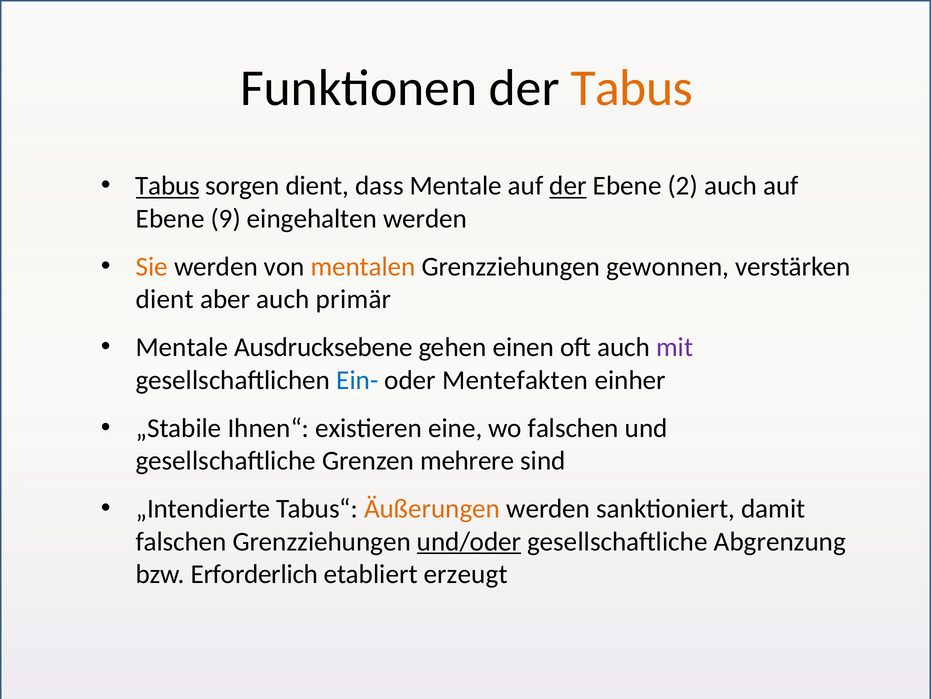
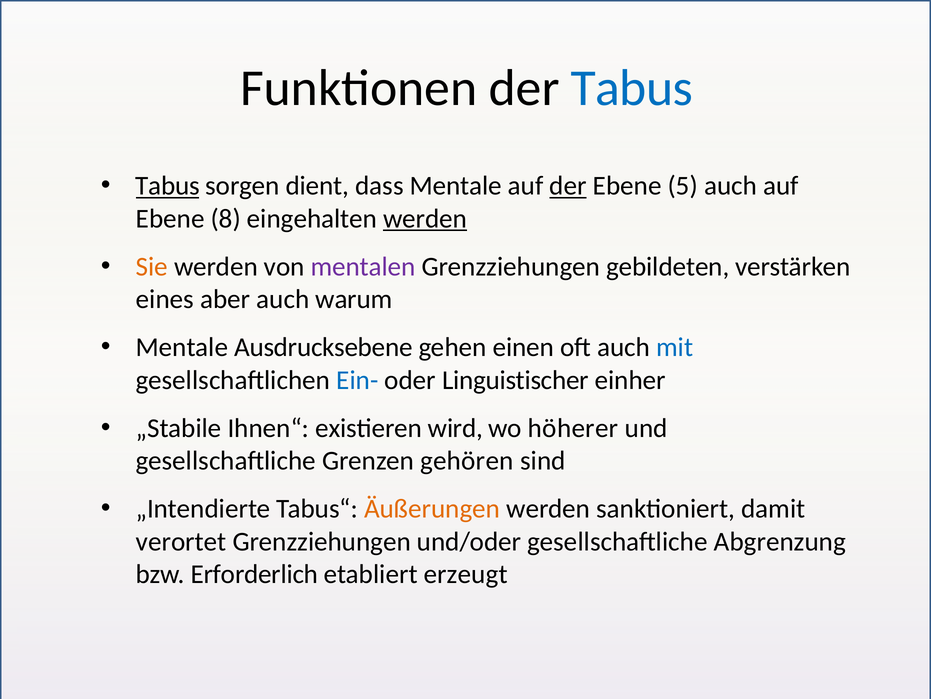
Tabus colour: orange -> blue (632, 88)
2: 2 -> 5 (683, 186)
9: 9 -> 8 (226, 218)
werden underline: none -> present (425, 218)
mentalen colour: orange -> purple (363, 266)
gewonnen: gewonnen -> gebildeten (668, 266)
dient: dient -> eines (165, 299)
primär: primär -> warum (354, 299)
mit colour: purple -> blue (675, 347)
Mentefakten: Mentefakten -> Linguistischer (515, 380)
eine: eine -> wird (455, 428)
wo falschen: falschen -> höherer (573, 428)
mehrere: mehrere -> gehören (467, 460)
falschen: falschen -> verortet (181, 541)
und/oder underline: present -> none (469, 541)
